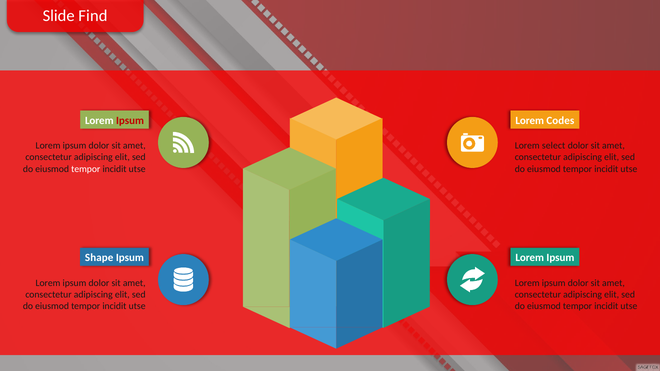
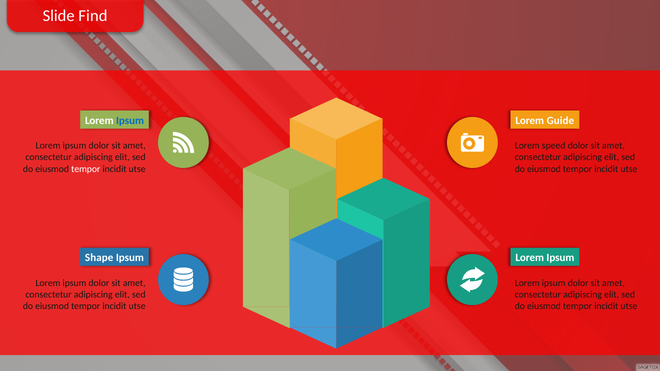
Ipsum colour: red -> blue (130, 120)
Codes: Codes -> Guide (560, 120)
select: select -> speed (554, 146)
